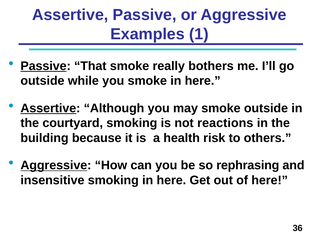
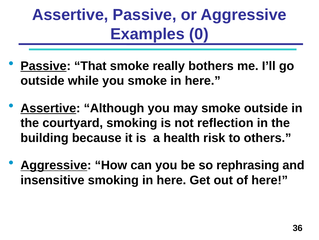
1: 1 -> 0 (199, 34)
reactions: reactions -> reflection (225, 123)
